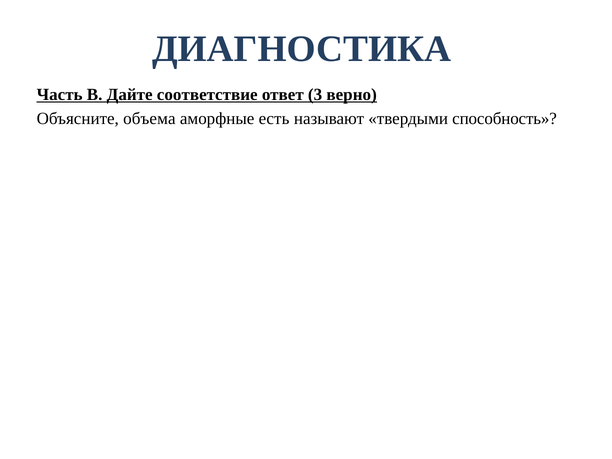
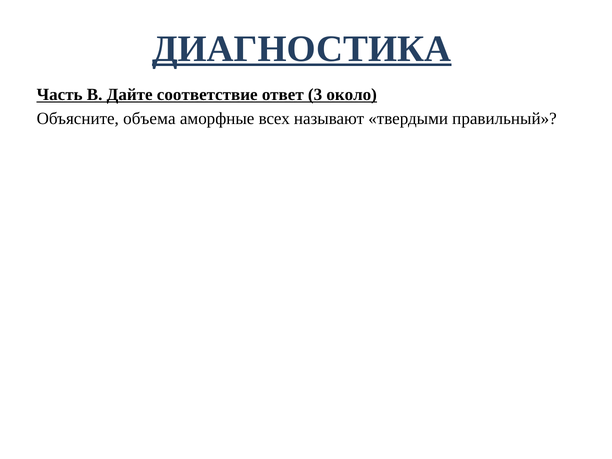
ДИАГНОСТИКА underline: none -> present (302, 49)
верно: верно -> около (352, 95)
есть: есть -> всех (274, 118)
способность: способность -> правильный (504, 118)
